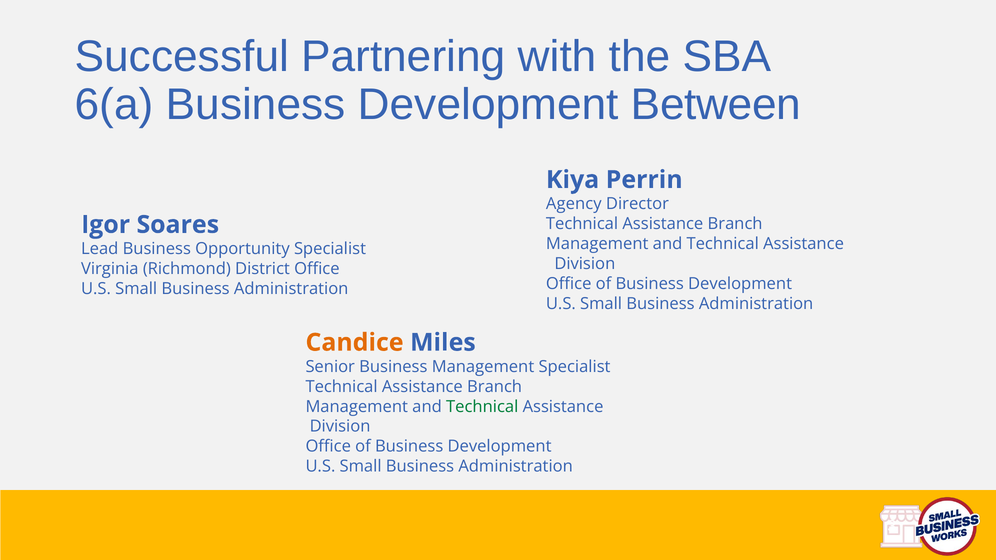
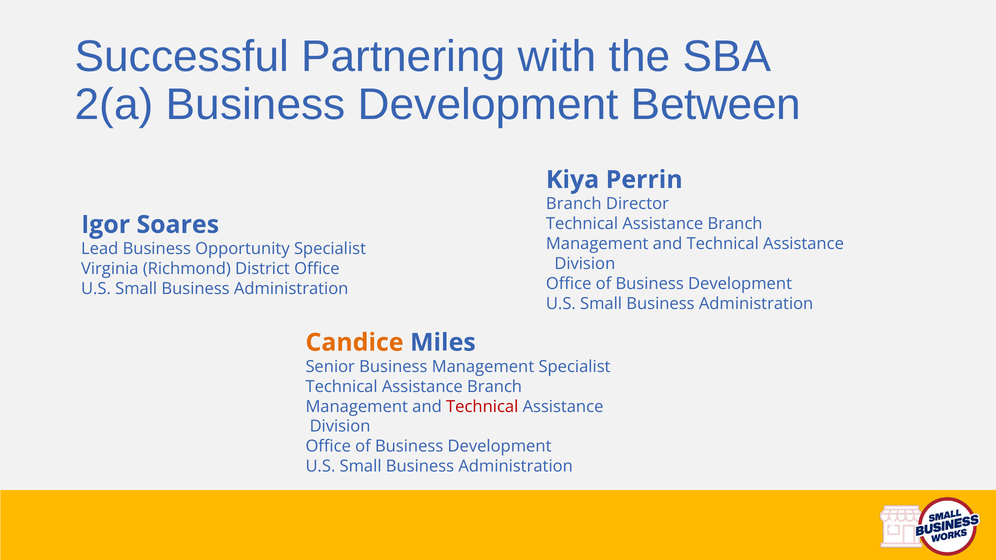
6(a: 6(a -> 2(a (114, 105)
Agency: Agency -> Branch (574, 204)
Technical colour: green -> red (482, 407)
